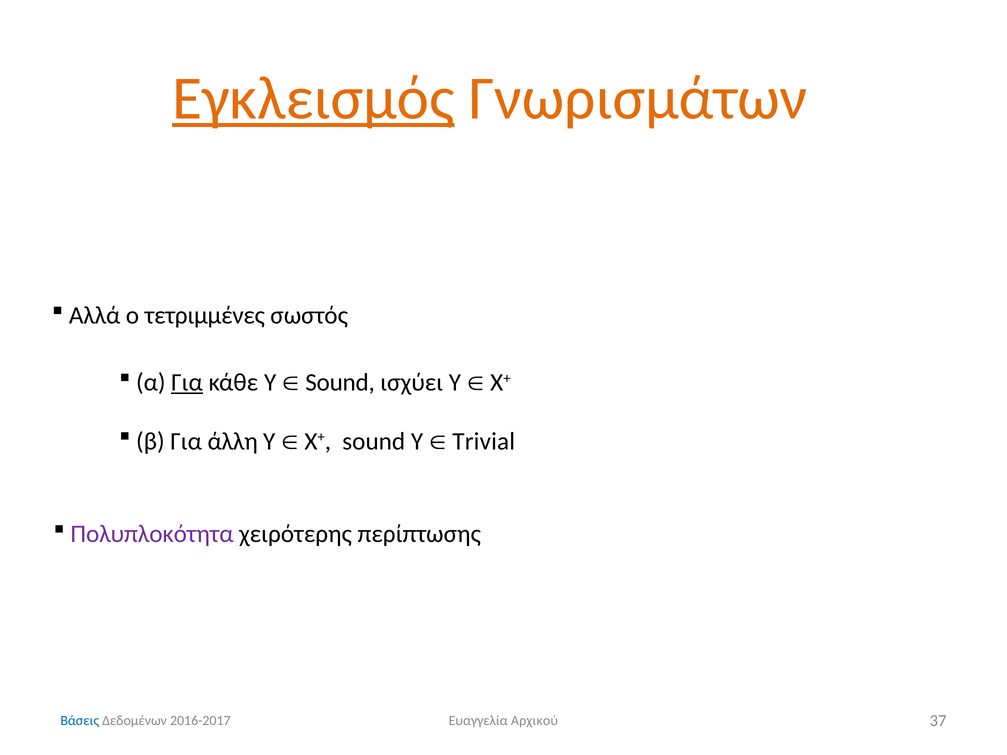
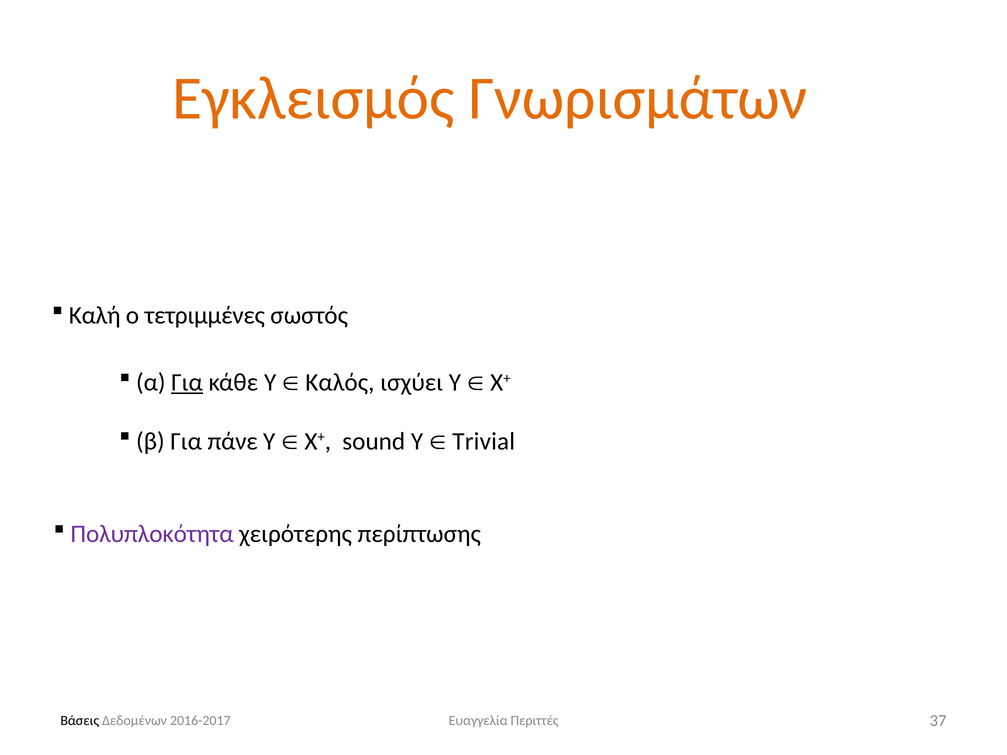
Εγκλεισμός underline: present -> none (313, 99)
Αλλά: Αλλά -> Καλή (95, 315)
Sound: Sound -> Καλός (340, 383)
άλλη: άλλη -> πάνε (233, 441)
Βάσεις colour: blue -> black (80, 721)
Αρχικού: Αρχικού -> Περιττές (535, 721)
